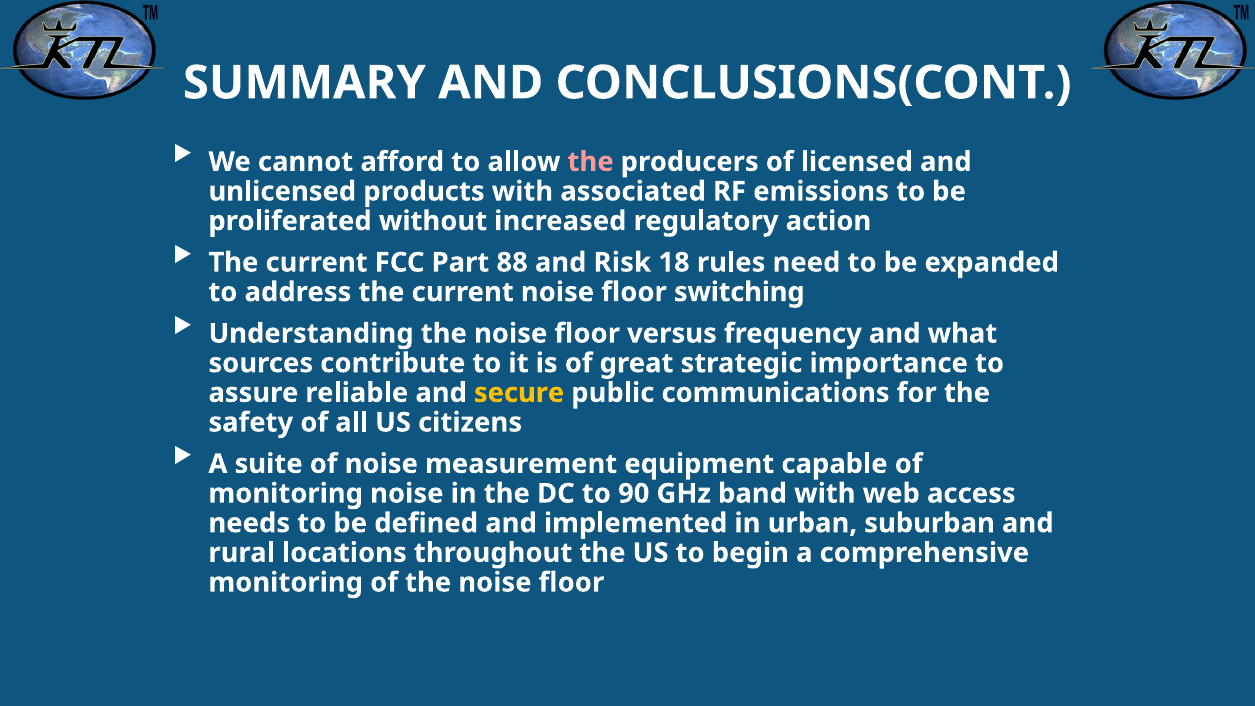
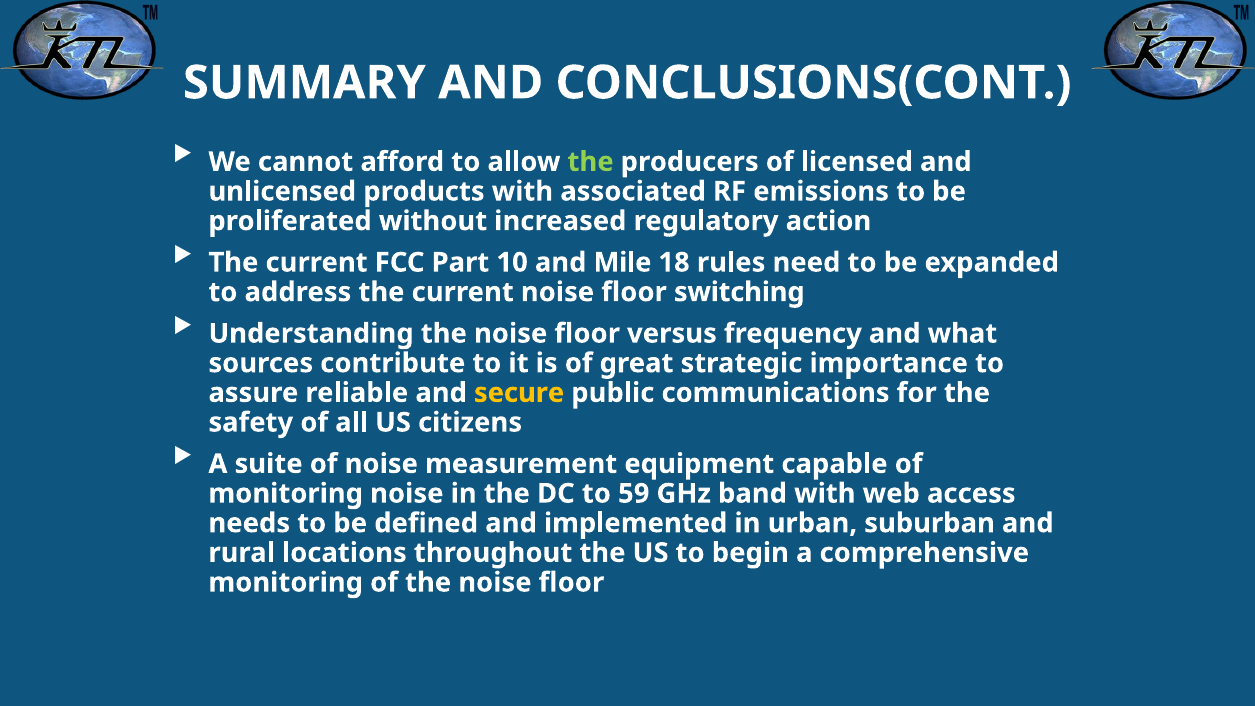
the colour: pink -> light green (591, 162)
88: 88 -> 10 (512, 262)
Risk: Risk -> Mile (623, 262)
90: 90 -> 59 (634, 494)
